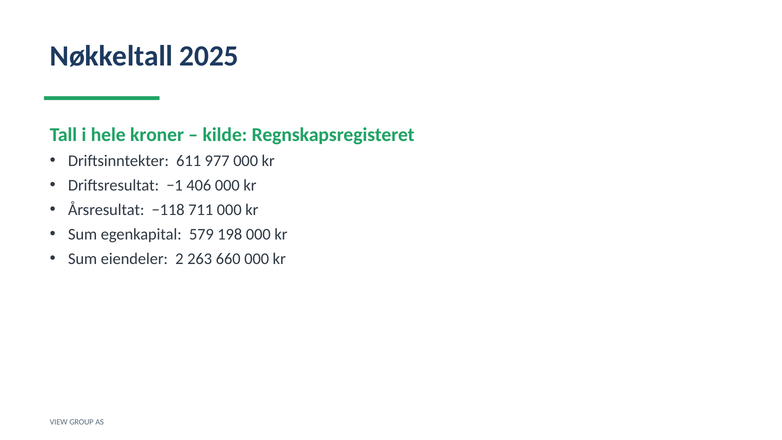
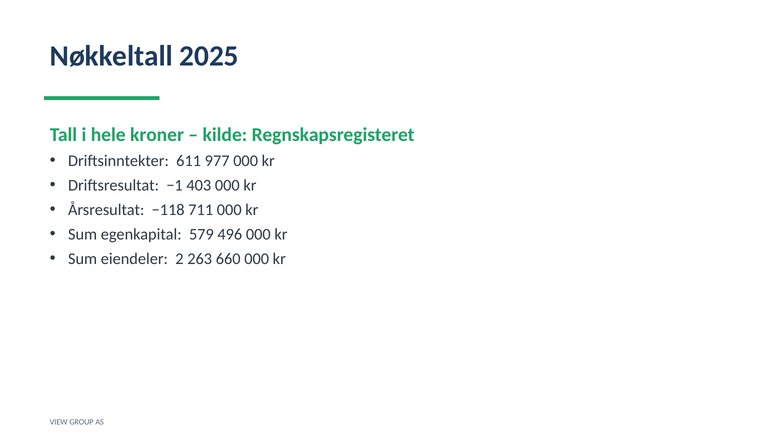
406: 406 -> 403 (199, 185)
198: 198 -> 496 (230, 234)
